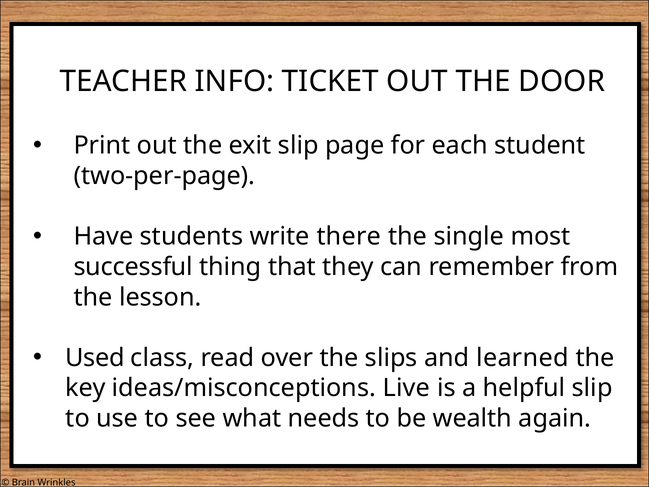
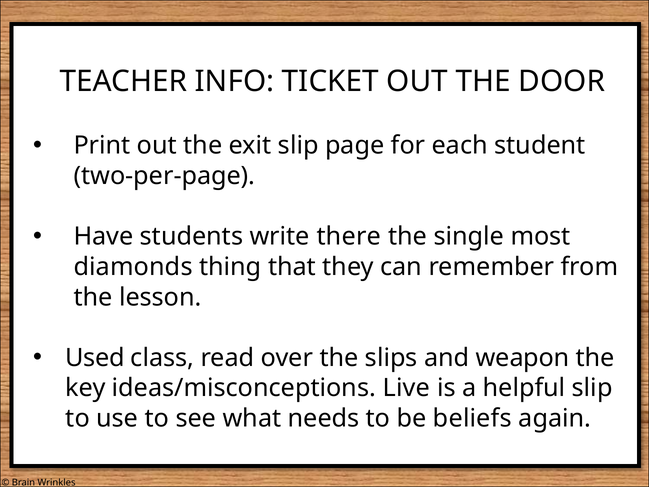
successful: successful -> diamonds (133, 267)
learned: learned -> weapon (523, 358)
wealth: wealth -> beliefs (472, 418)
